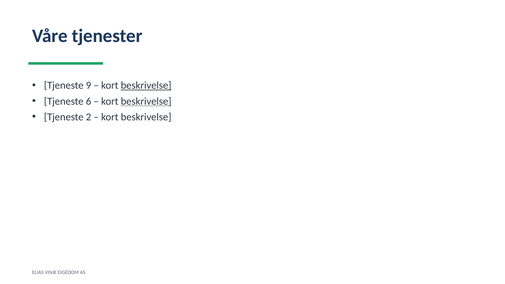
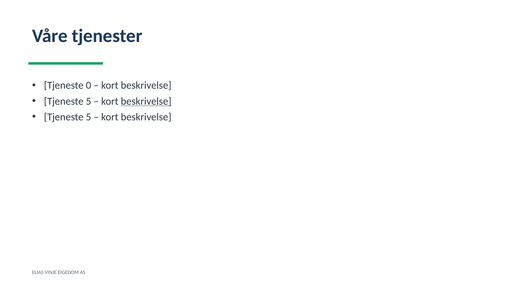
9: 9 -> 0 (89, 86)
beskrivelse underline: present -> none (146, 86)
6: 6 -> 5 (89, 101)
2: 2 -> 5 (89, 117)
